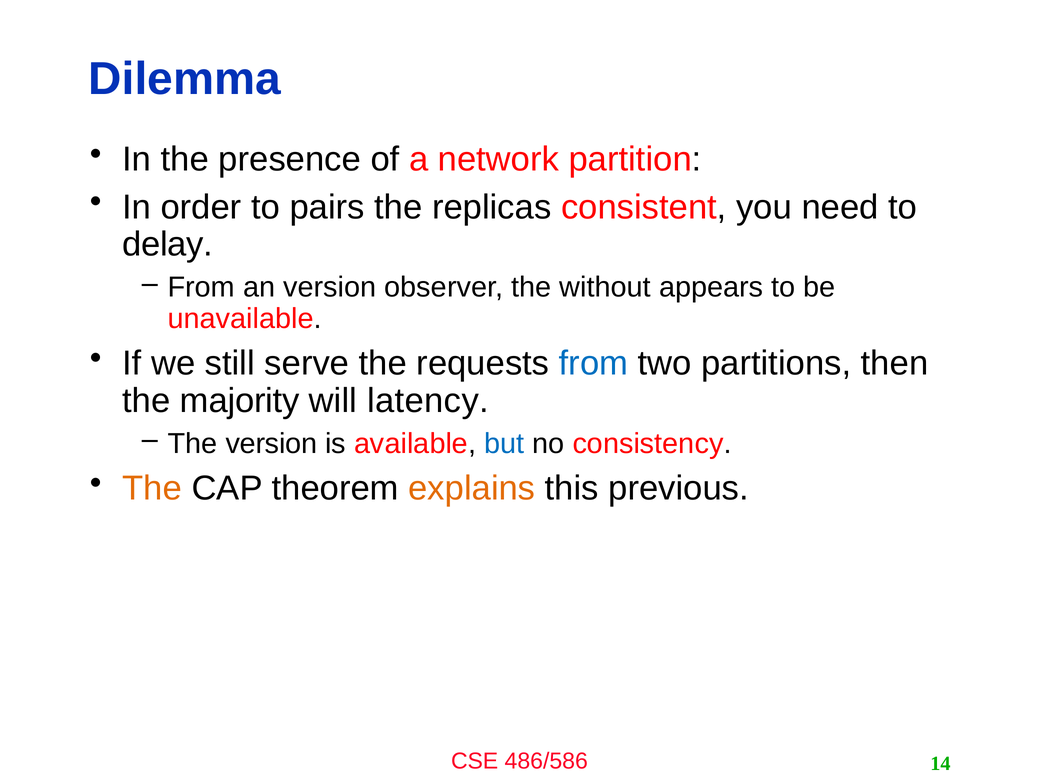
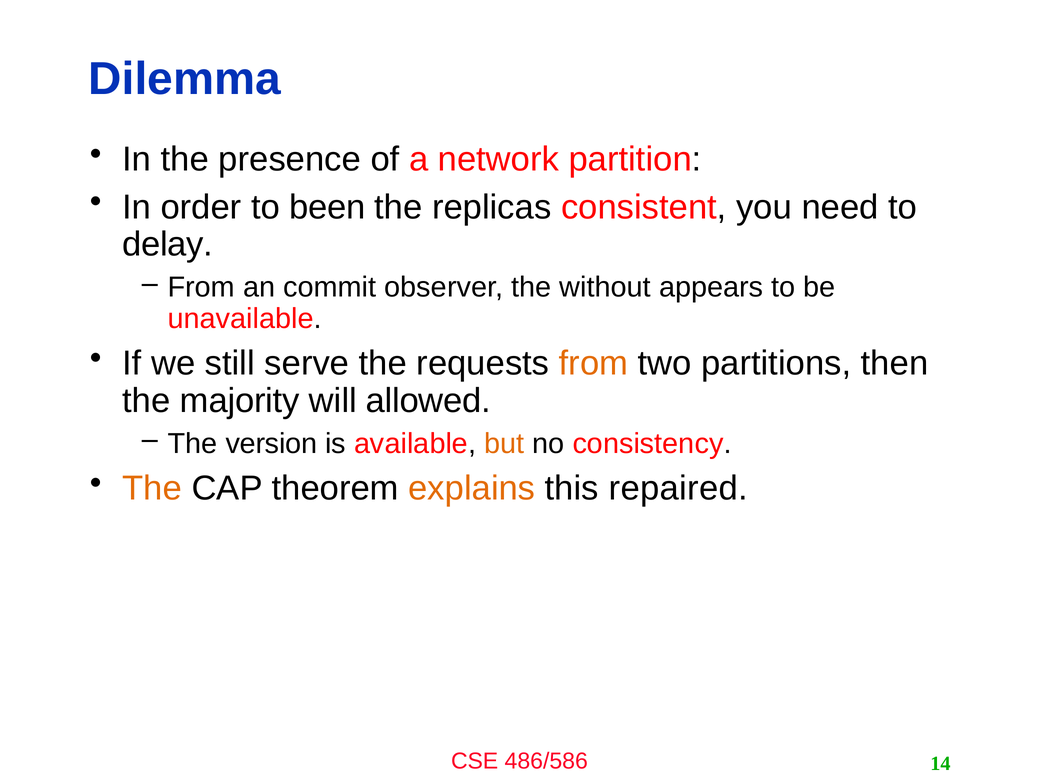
pairs: pairs -> been (327, 207)
an version: version -> commit (330, 288)
from colour: blue -> orange (594, 363)
latency: latency -> allowed (428, 401)
but colour: blue -> orange (504, 444)
previous: previous -> repaired (678, 488)
